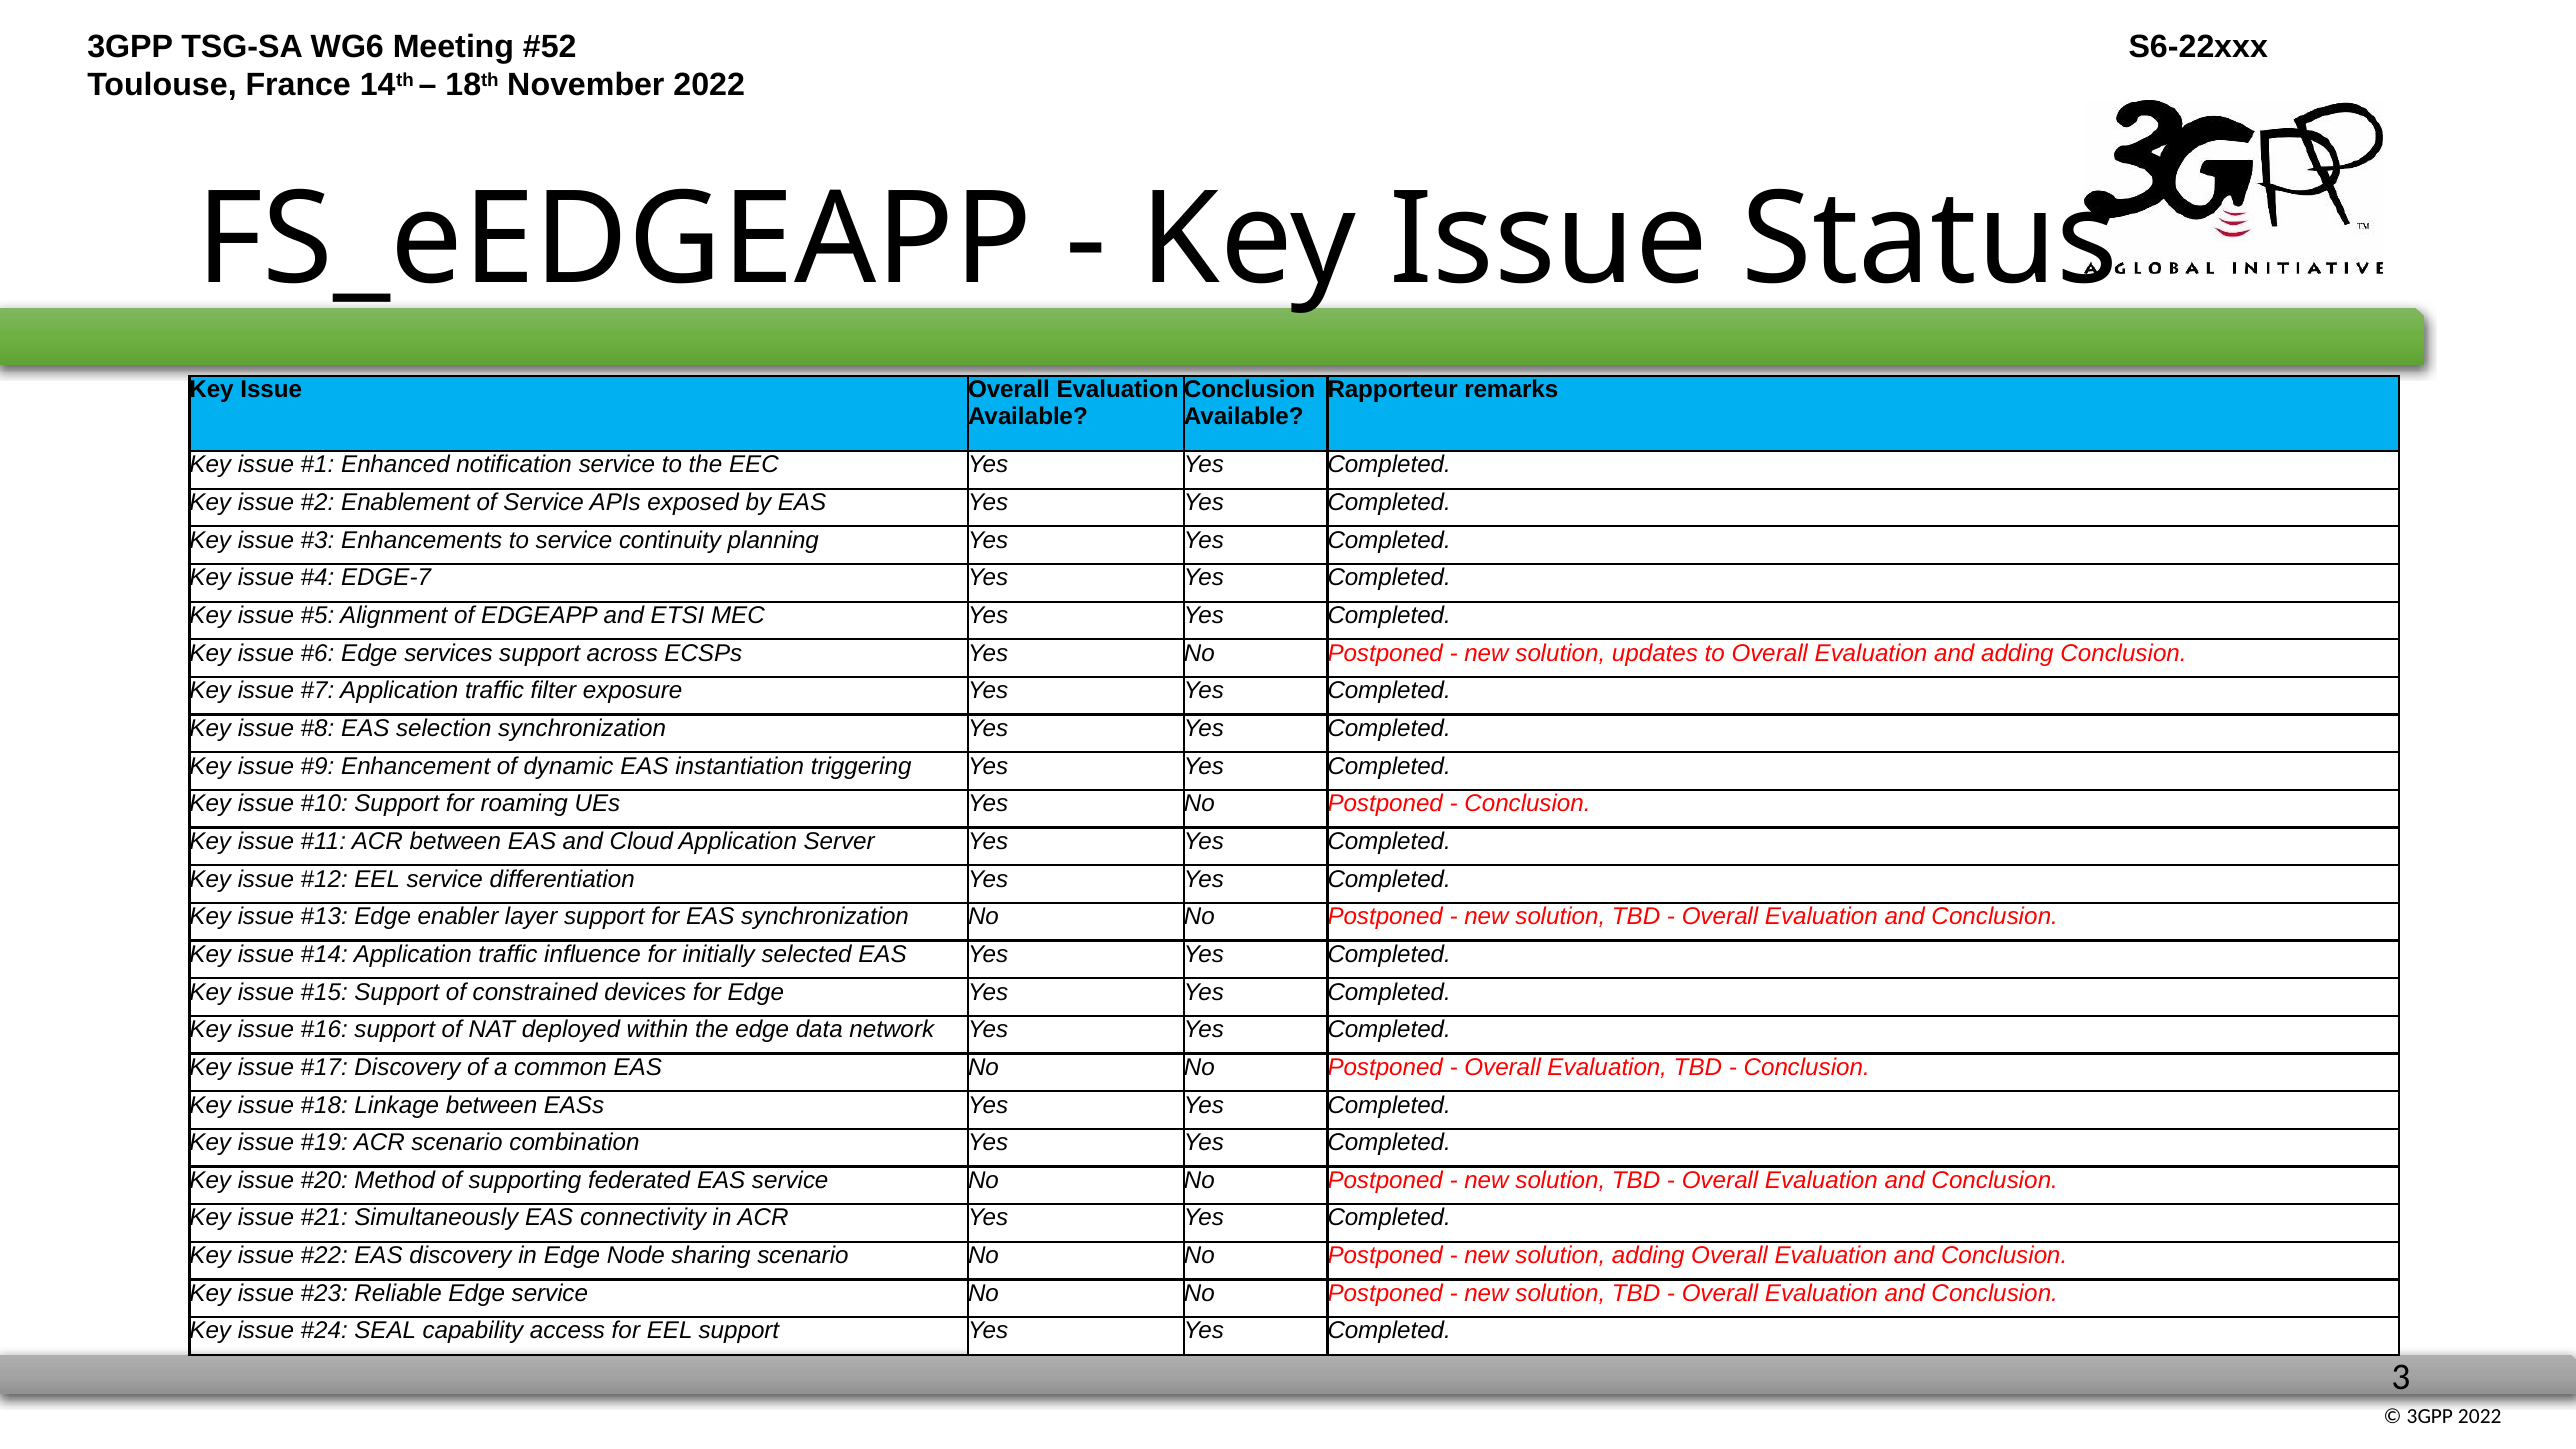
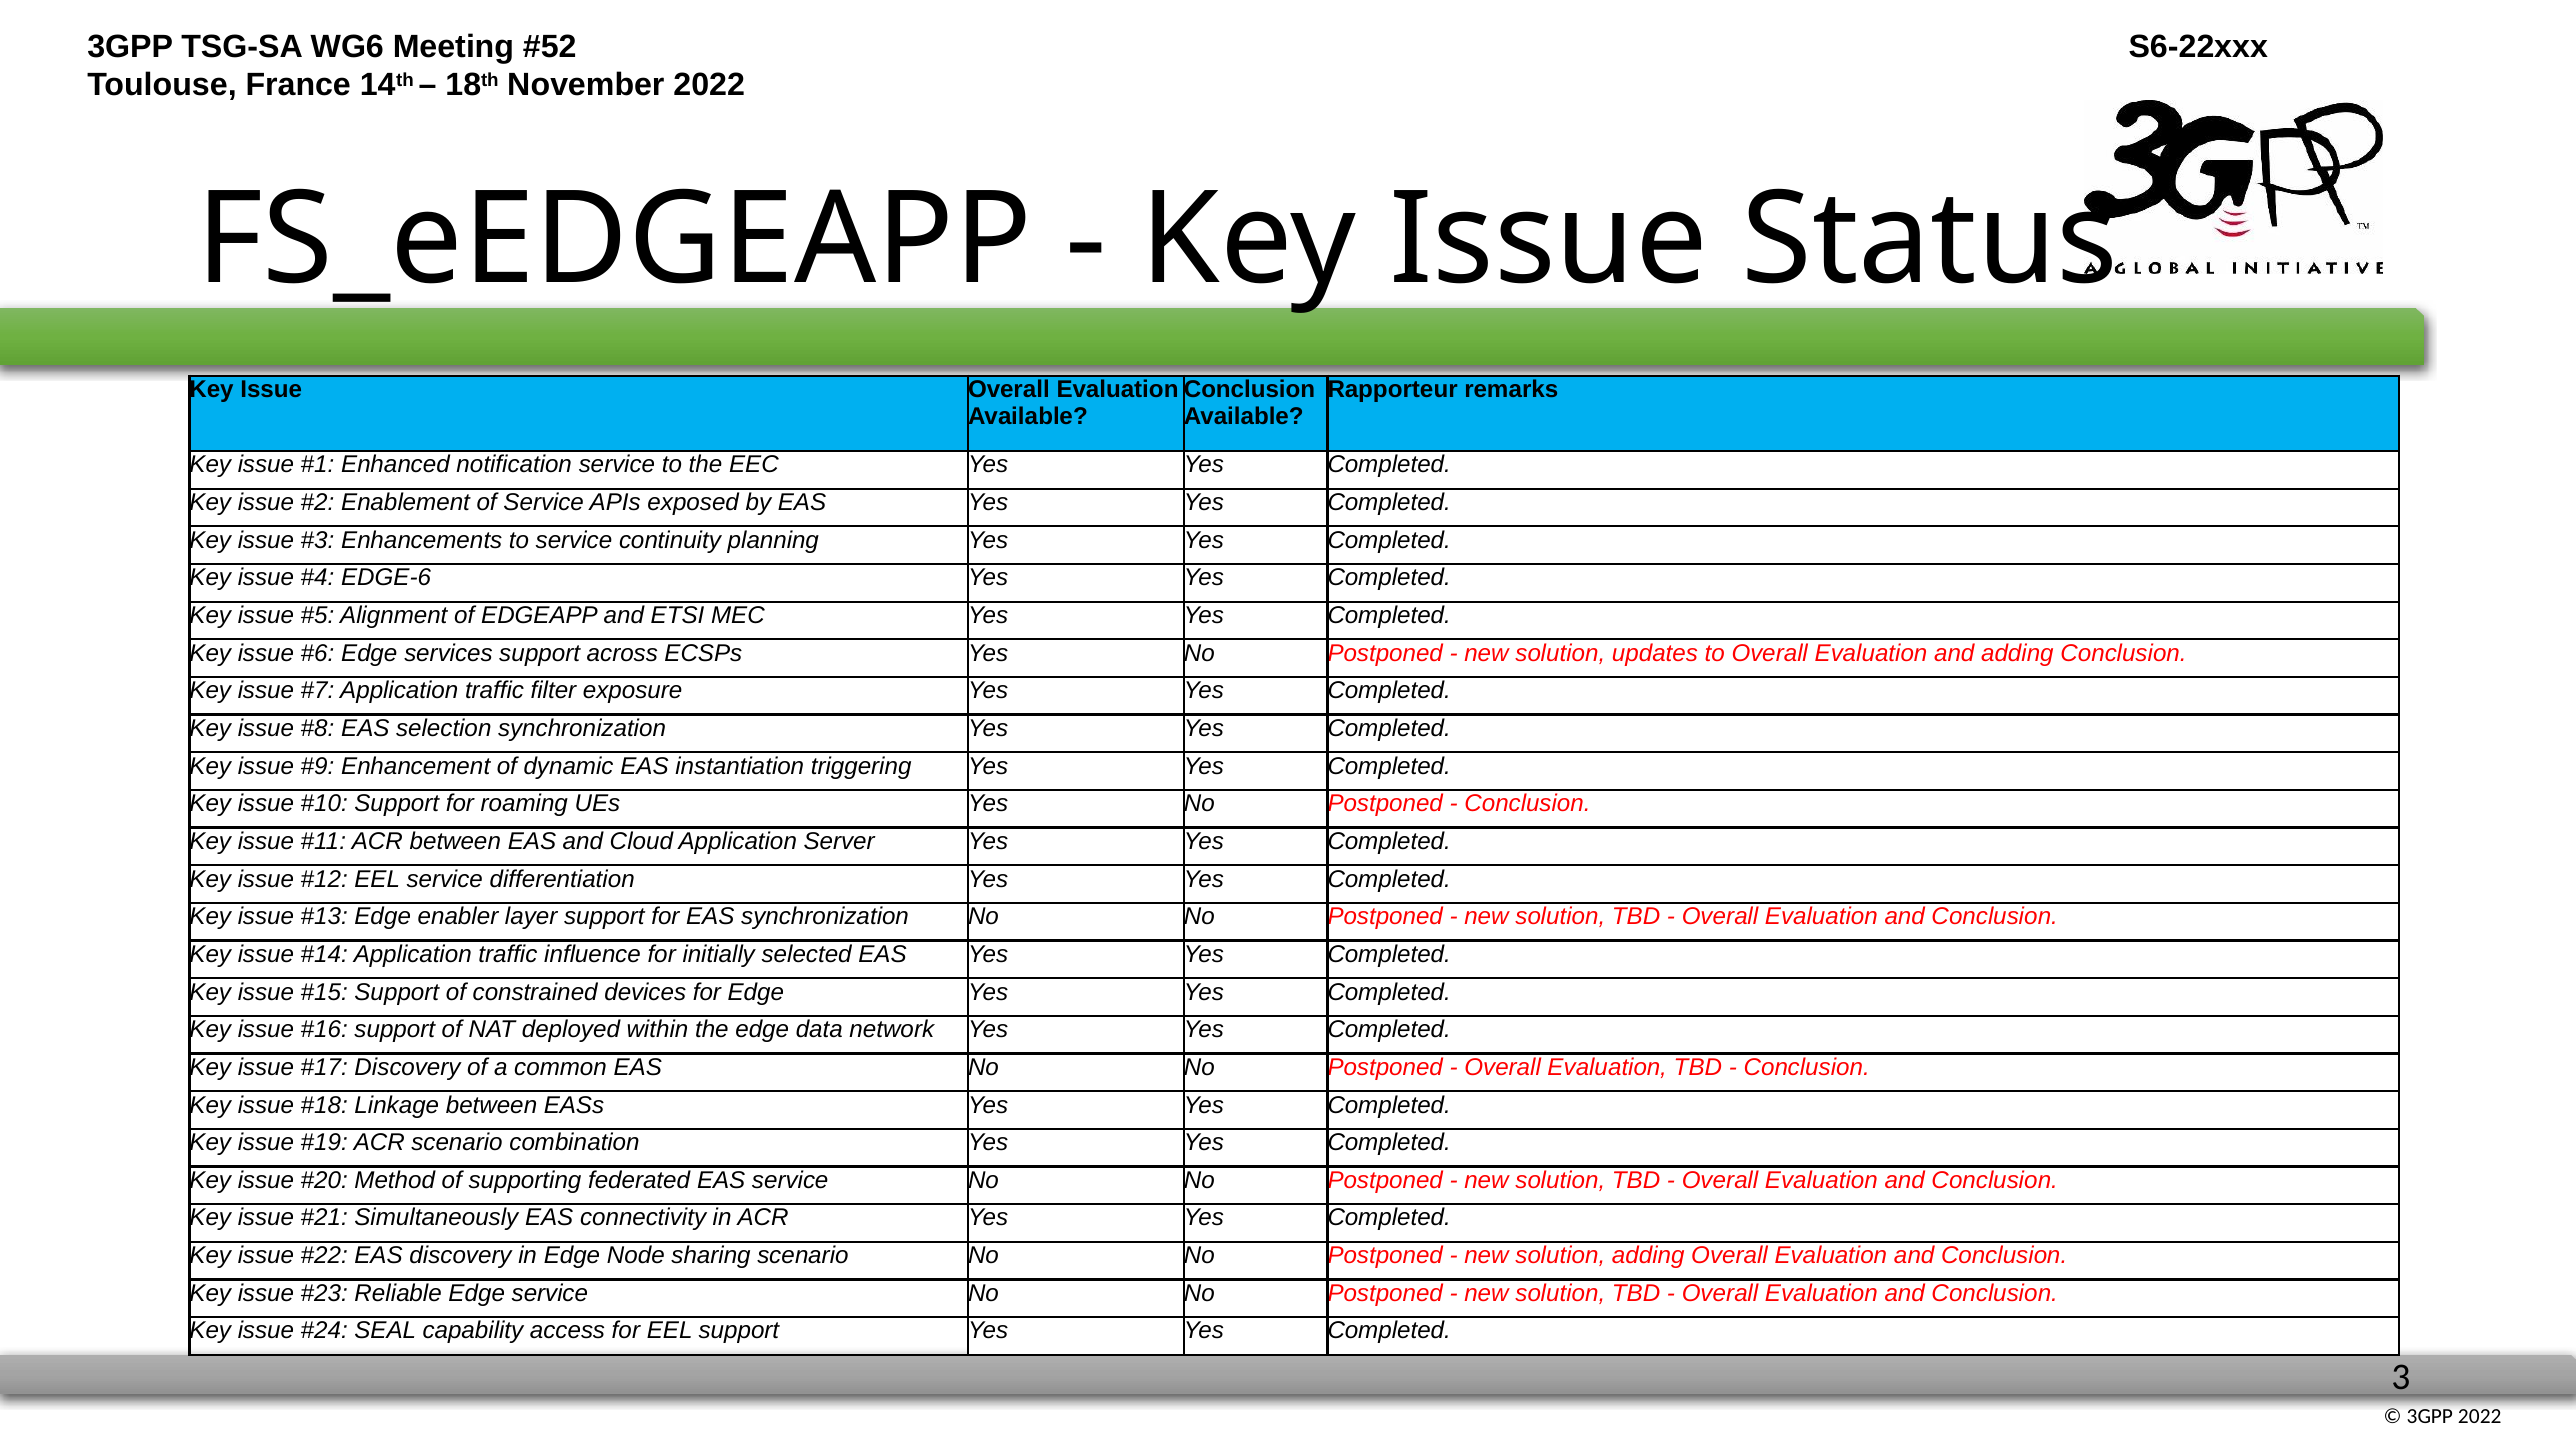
EDGE-7: EDGE-7 -> EDGE-6 (386, 578)
